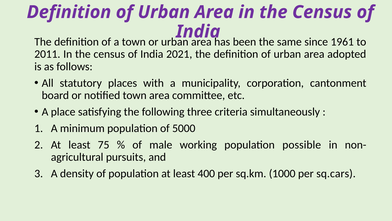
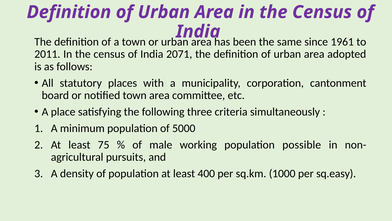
2021: 2021 -> 2071 (179, 54)
sq.cars: sq.cars -> sq.easy (336, 173)
